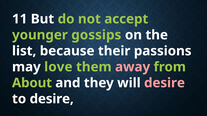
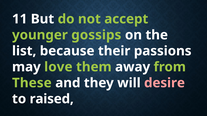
away colour: pink -> white (133, 67)
About: About -> These (32, 83)
to desire: desire -> raised (52, 99)
